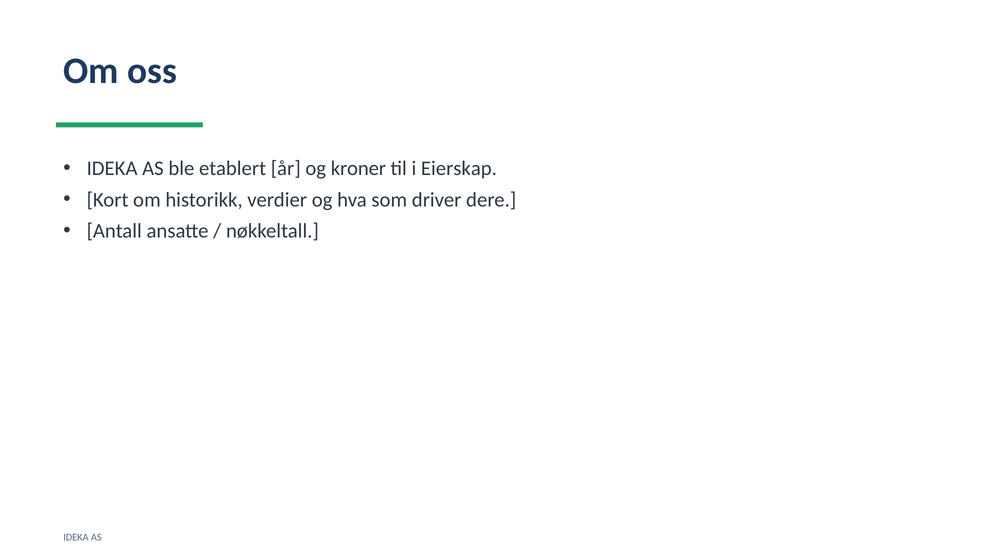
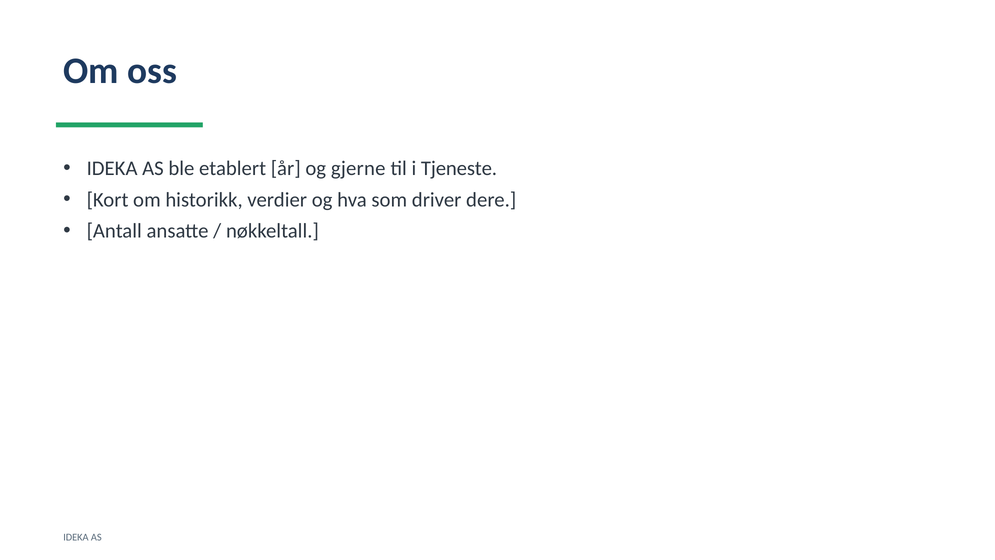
kroner: kroner -> gjerne (358, 169)
Eierskap: Eierskap -> Tjeneste (459, 169)
